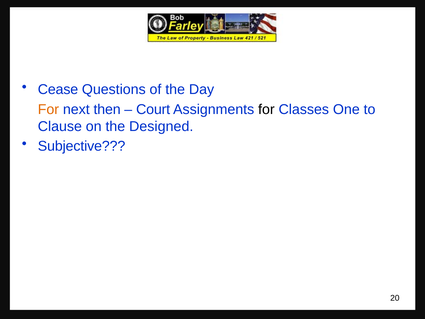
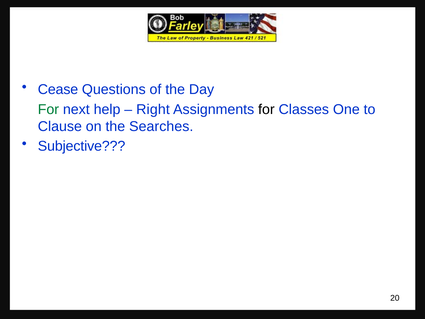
For colour: orange -> green (48, 109)
then: then -> help (107, 109)
Court: Court -> Right (153, 109)
Designed: Designed -> Searches (161, 126)
